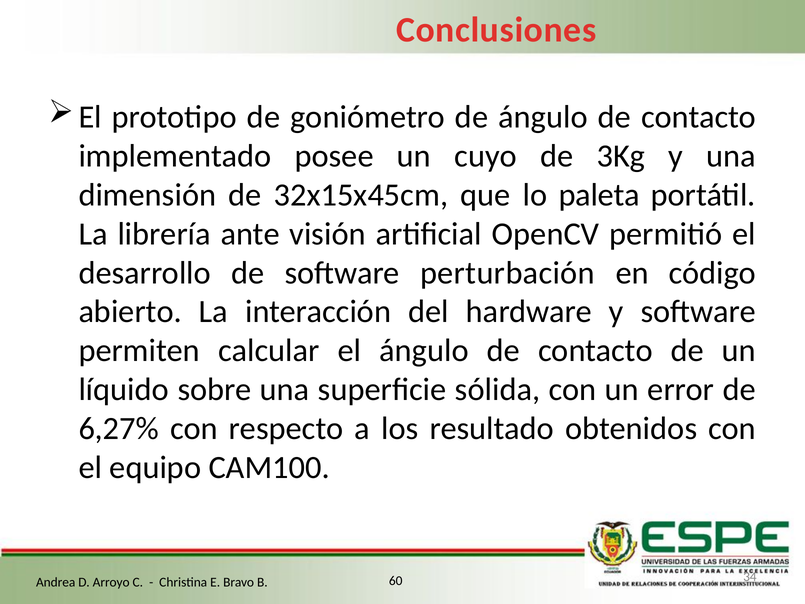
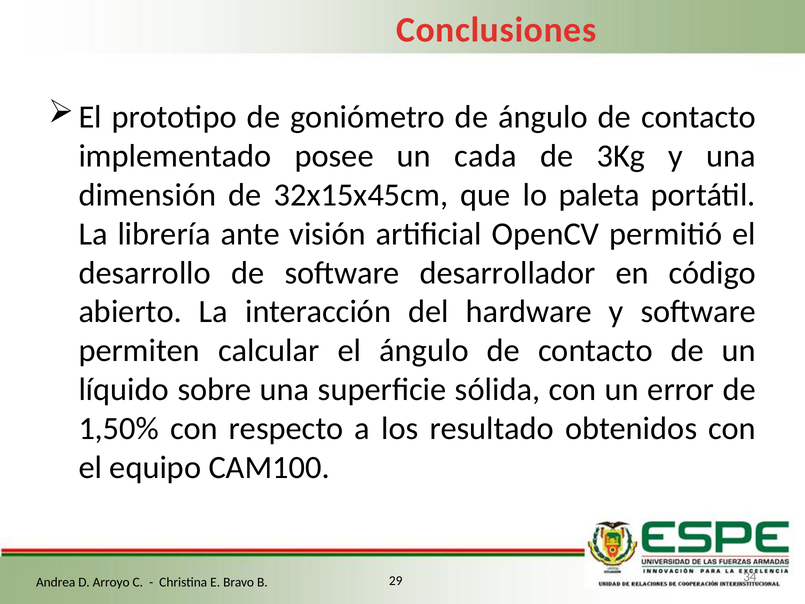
cuyo: cuyo -> cada (486, 156)
perturbación: perturbación -> desarrollador (508, 273)
6,27%: 6,27% -> 1,50% (119, 428)
60: 60 -> 29 (396, 580)
